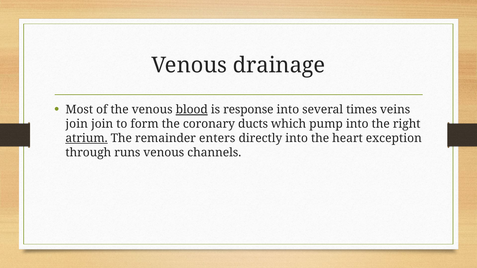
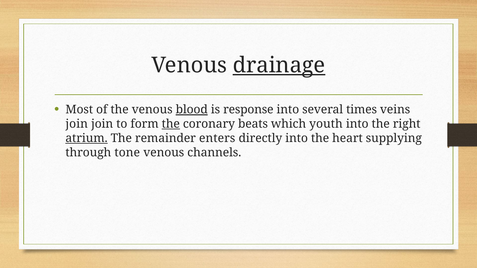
drainage underline: none -> present (279, 65)
the underline: none -> present (171, 124)
ducts: ducts -> beats (253, 124)
pump: pump -> youth (326, 124)
exception: exception -> supplying (394, 138)
runs: runs -> tone (127, 153)
